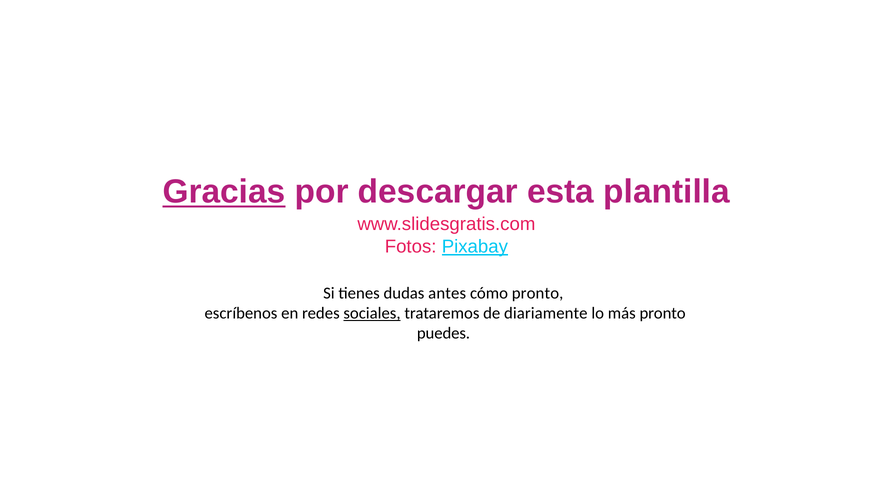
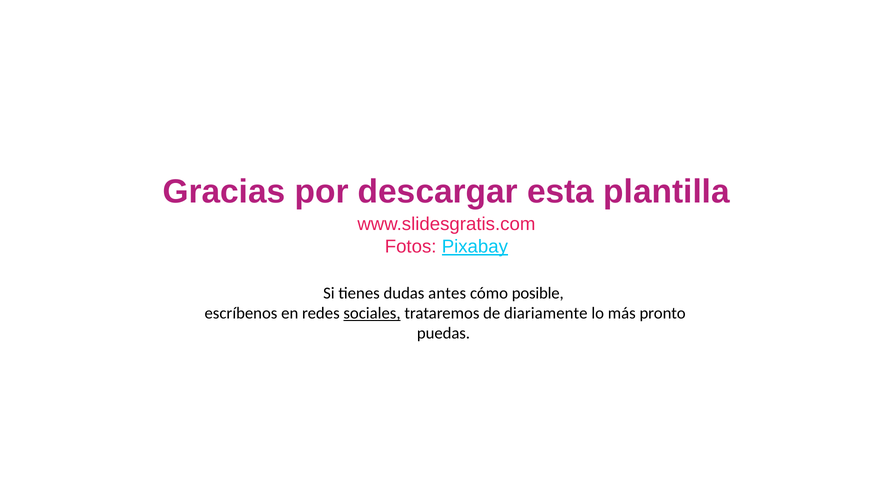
Gracias underline: present -> none (224, 192)
cómo pronto: pronto -> posible (538, 293)
puedes: puedes -> puedas (443, 333)
